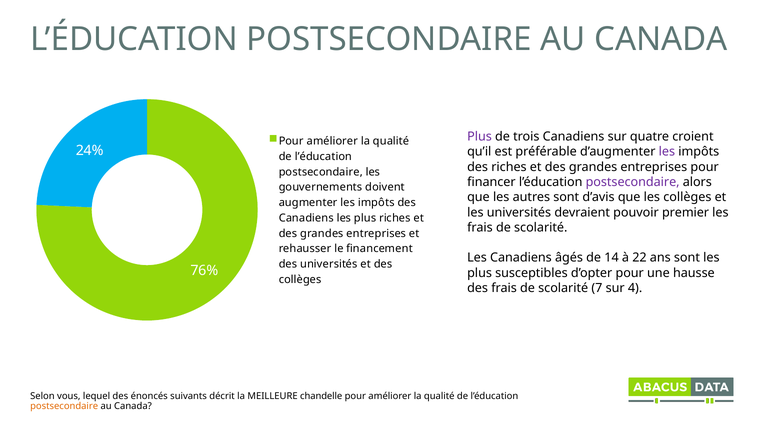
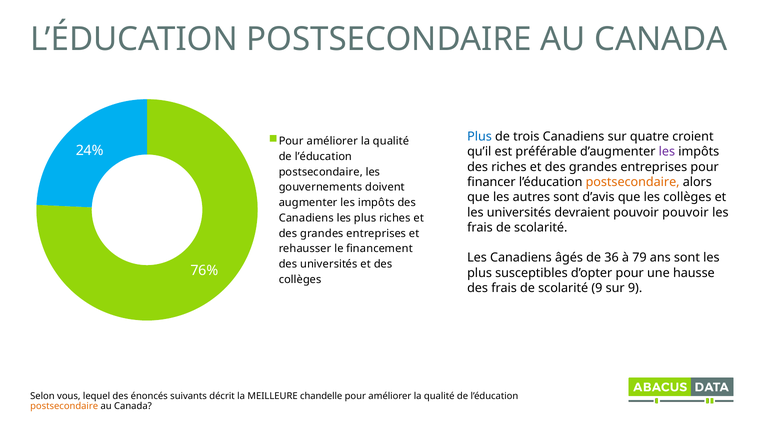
Plus colour: purple -> blue (480, 137)
postsecondaire colour: purple -> orange (633, 182)
pouvoir premier: premier -> pouvoir (685, 212)
14: 14 -> 36 (612, 258)
22: 22 -> 79 (639, 258)
scolarité 7: 7 -> 9 (597, 288)
sur 4: 4 -> 9 (635, 288)
